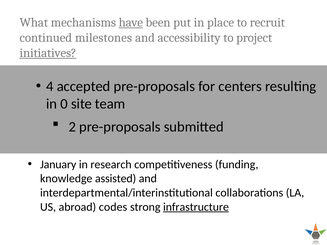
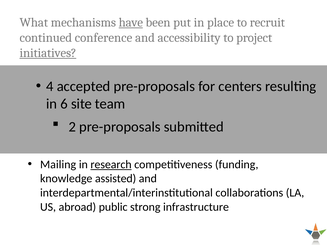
milestones: milestones -> conference (104, 38)
0: 0 -> 6 (64, 104)
January: January -> Mailing (58, 165)
research underline: none -> present (111, 165)
codes: codes -> public (113, 207)
infrastructure underline: present -> none (196, 207)
